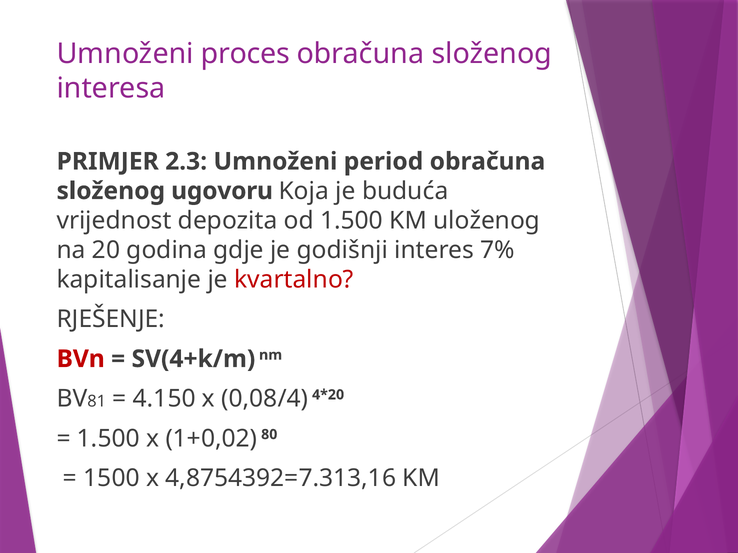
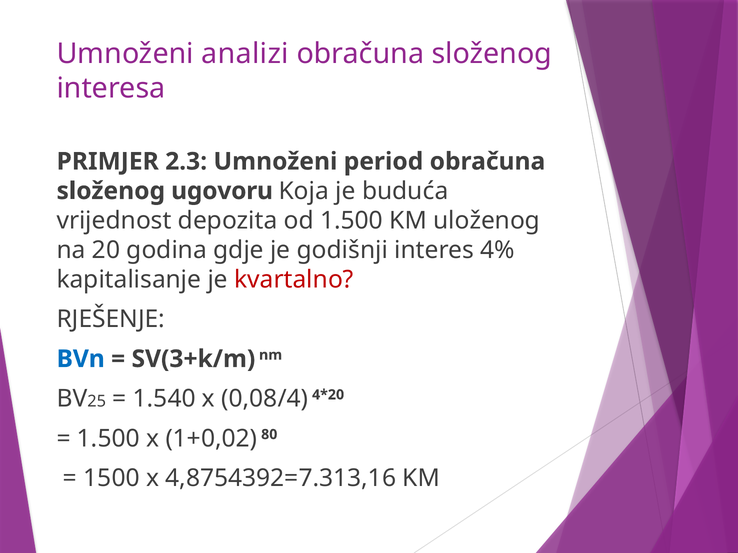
proces: proces -> analizi (245, 54)
7%: 7% -> 4% (497, 250)
BVn colour: red -> blue (81, 359)
SV(4+k/m: SV(4+k/m -> SV(3+k/m (193, 359)
81: 81 -> 25 (97, 402)
4.150: 4.150 -> 1.540 (164, 399)
